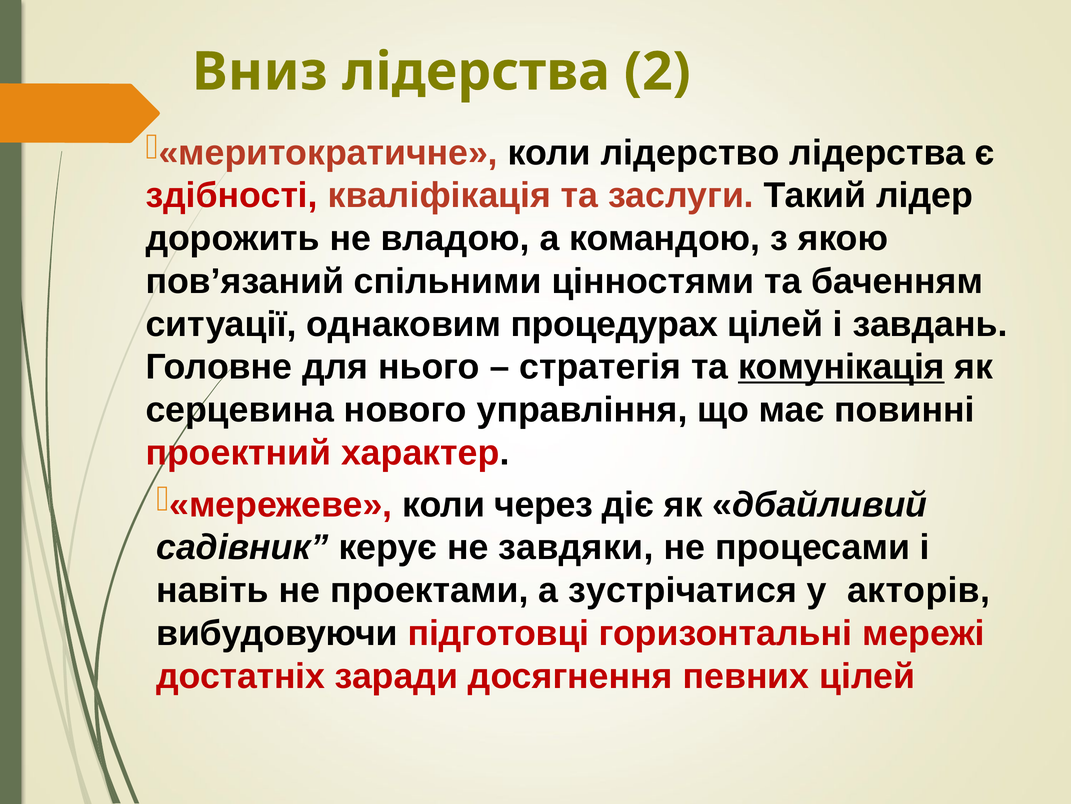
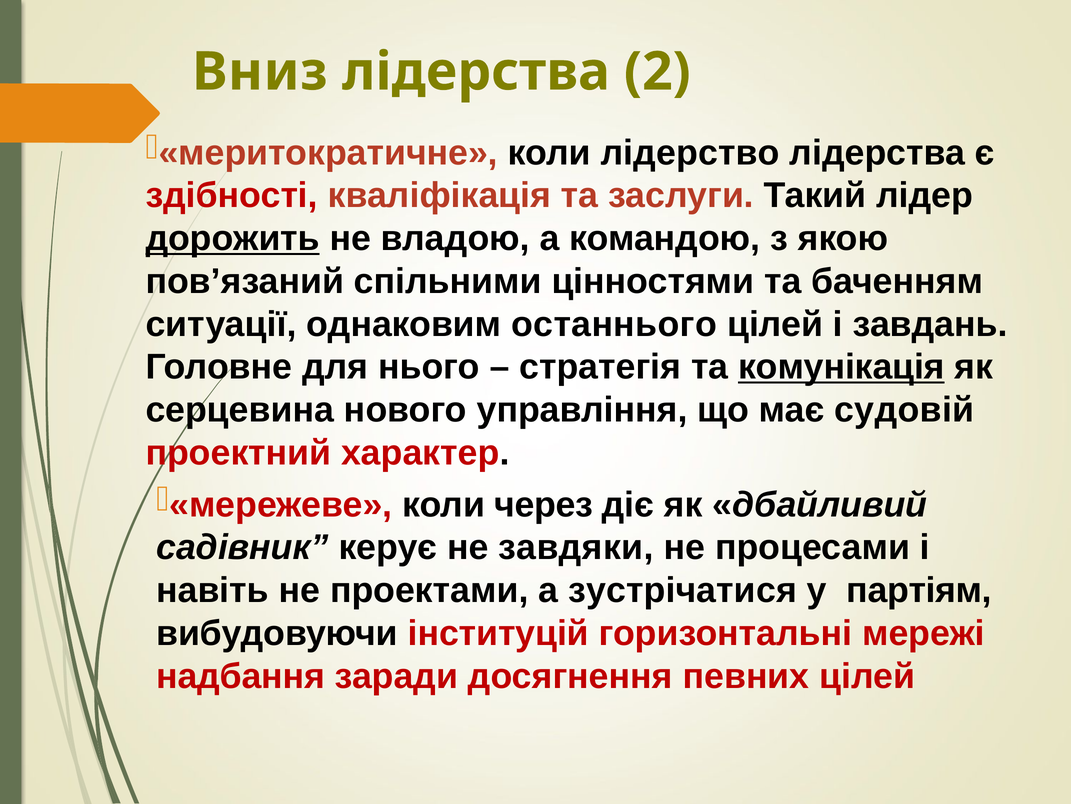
дорожить underline: none -> present (233, 238)
процедурах: процедурах -> останнього (614, 324)
повинні: повинні -> судовій (904, 410)
акторів: акторів -> партіям (919, 590)
підготовці: підготовці -> інституцій (498, 633)
достатніх: достатніх -> надбання (241, 676)
